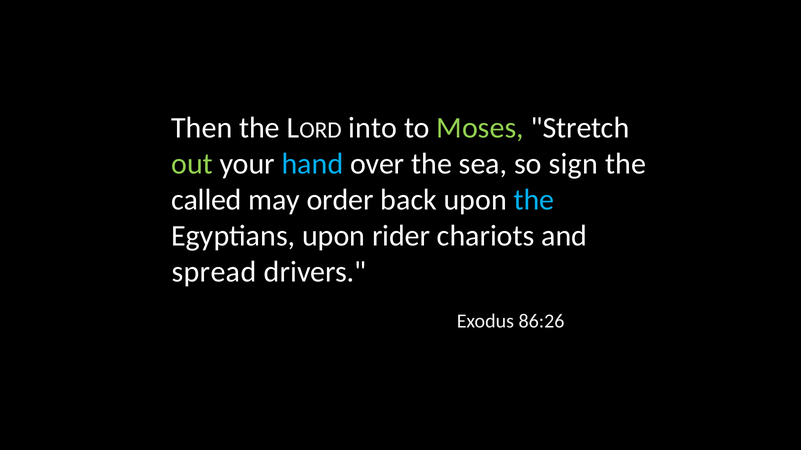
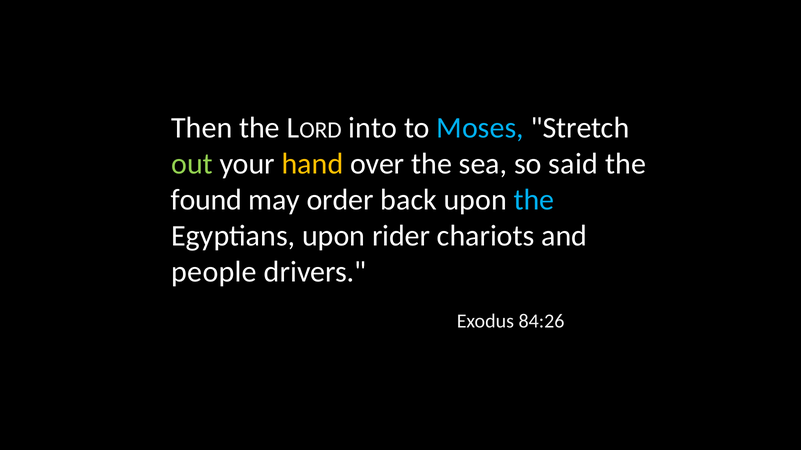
Moses colour: light green -> light blue (480, 128)
hand colour: light blue -> yellow (312, 164)
sign: sign -> said (573, 164)
called: called -> found (207, 200)
spread: spread -> people (214, 272)
86:26: 86:26 -> 84:26 (541, 322)
